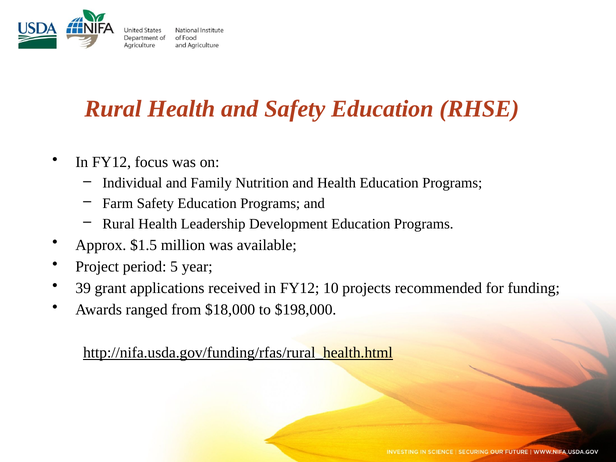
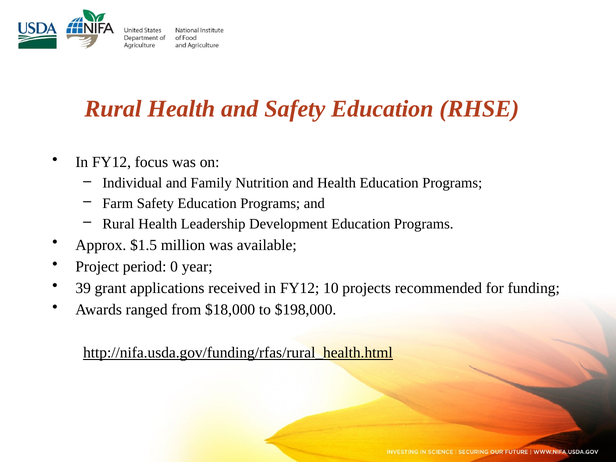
5: 5 -> 0 (174, 266)
